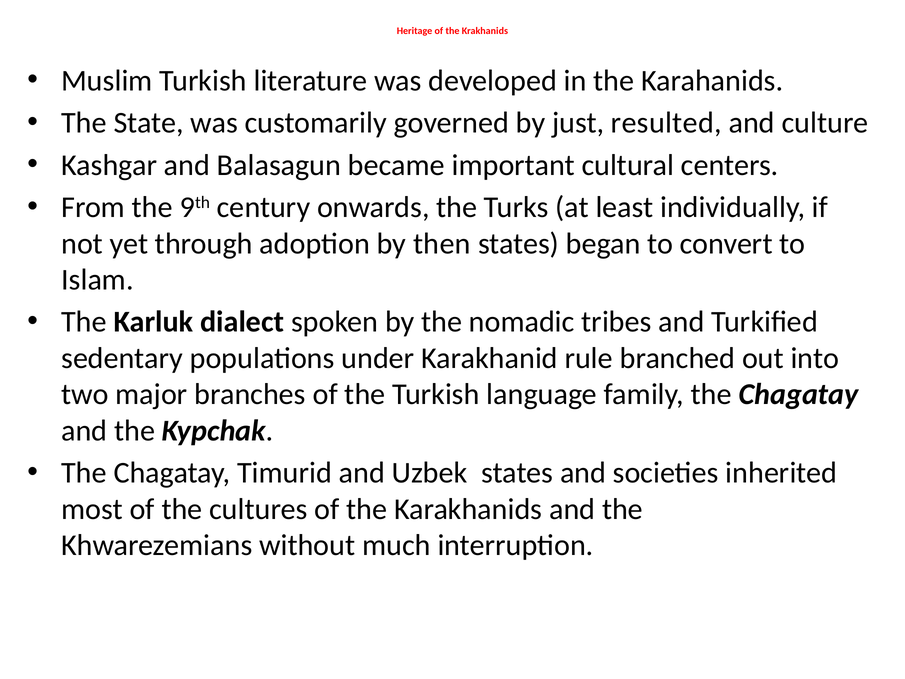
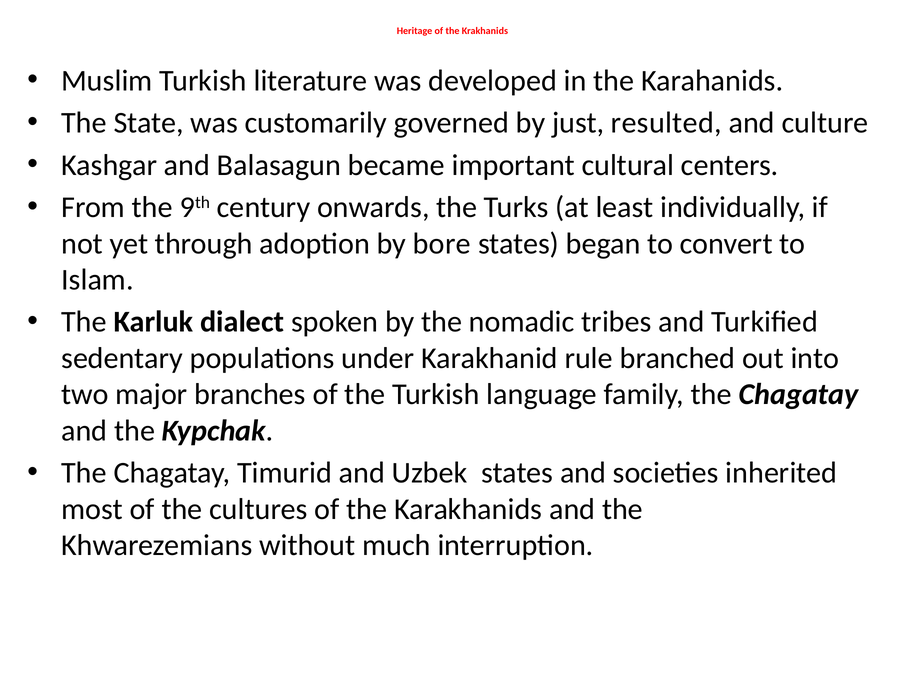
then: then -> bore (442, 243)
